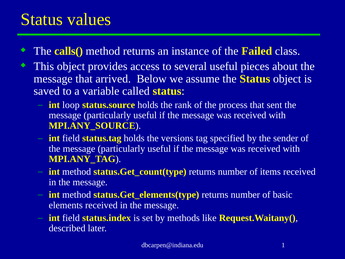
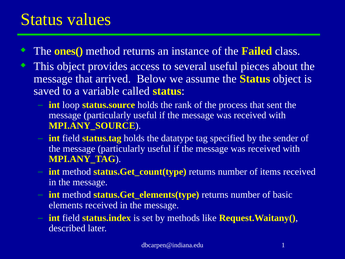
calls(: calls( -> ones( (69, 51)
versions: versions -> datatype (177, 138)
